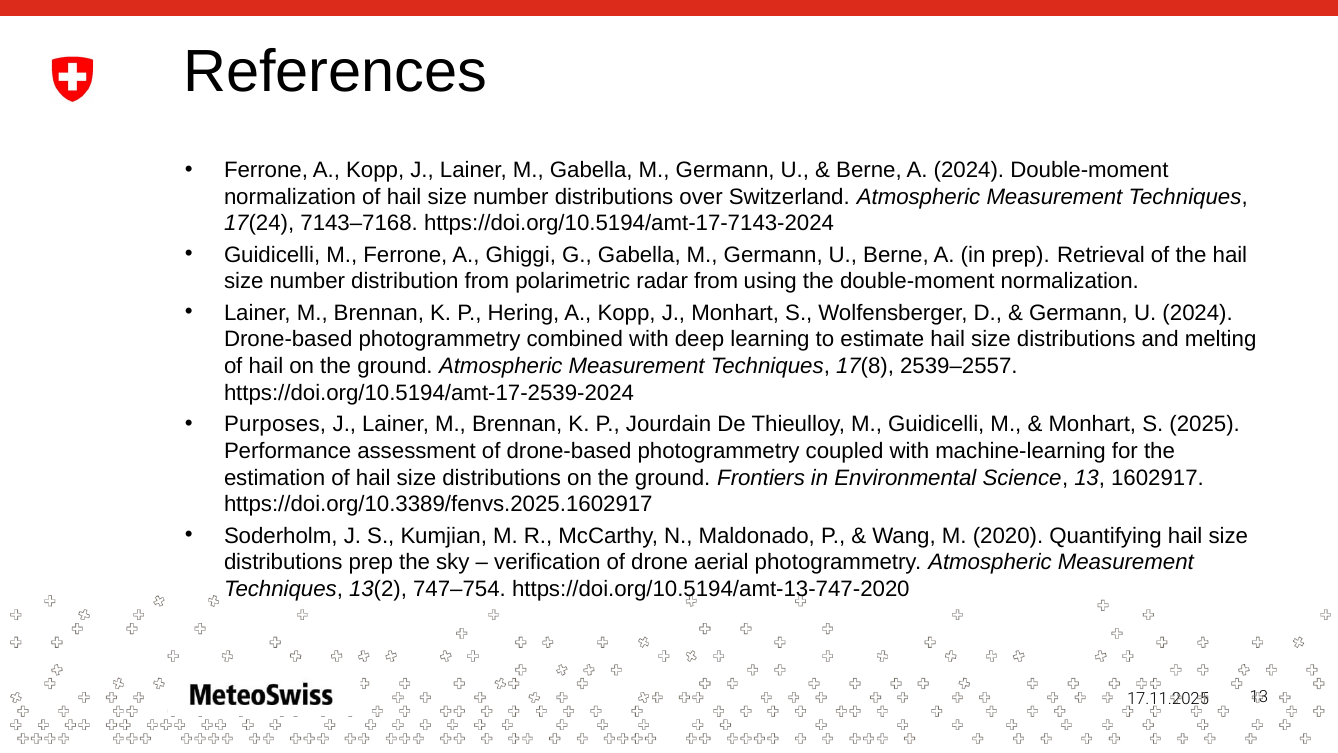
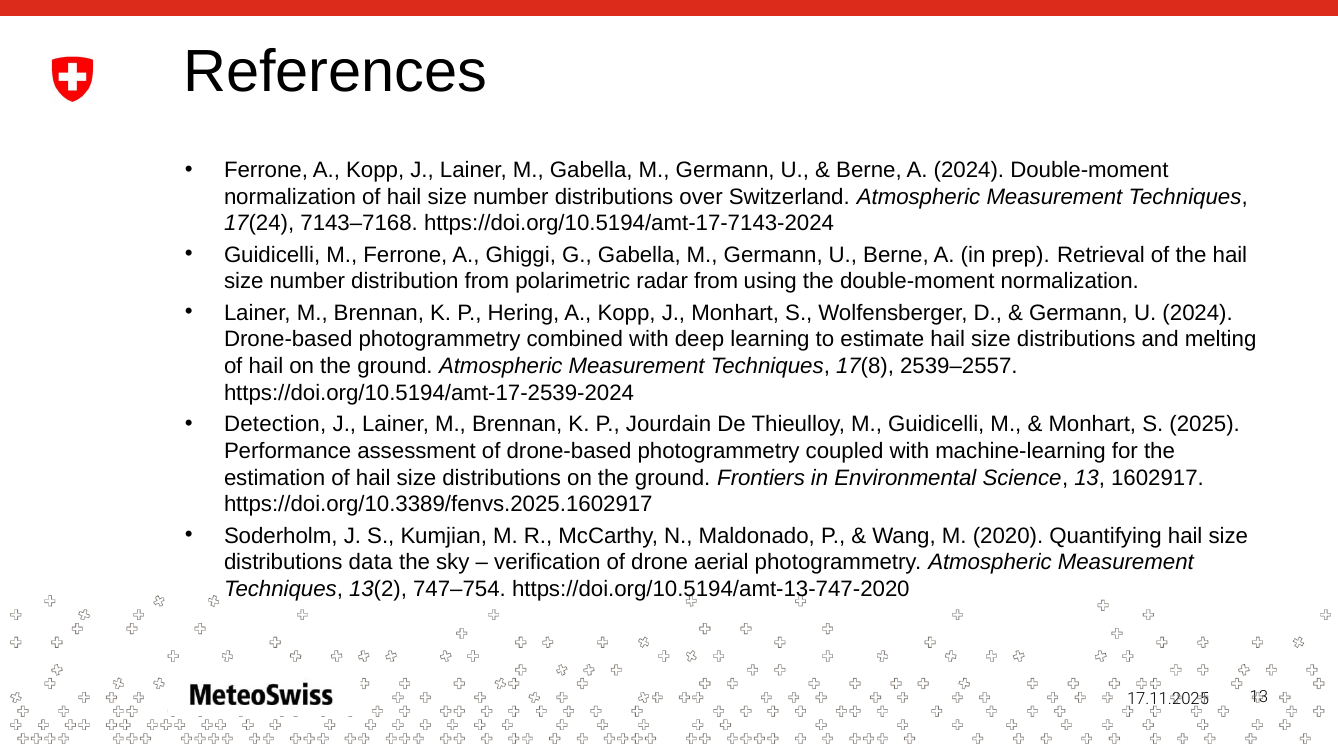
Purposes: Purposes -> Detection (275, 424)
distributions prep: prep -> data (371, 562)
